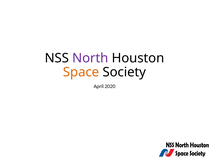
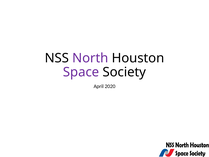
Space colour: orange -> purple (81, 72)
